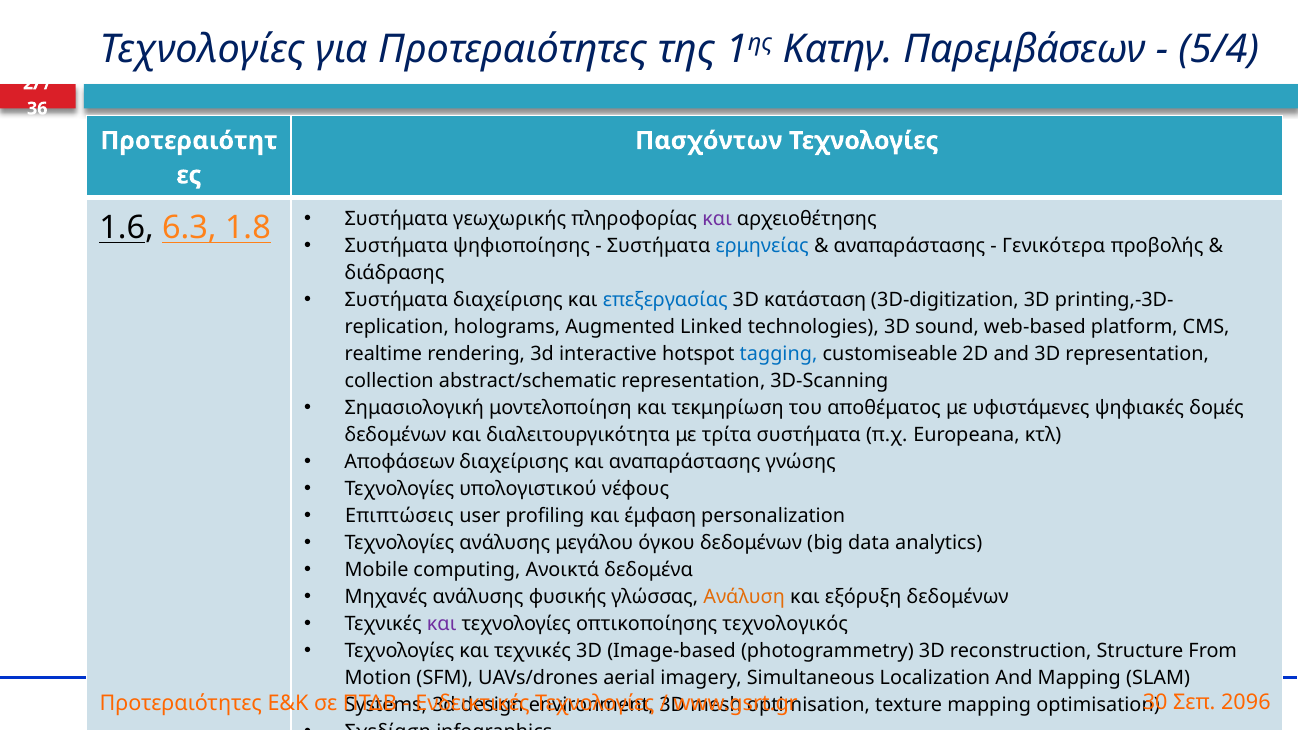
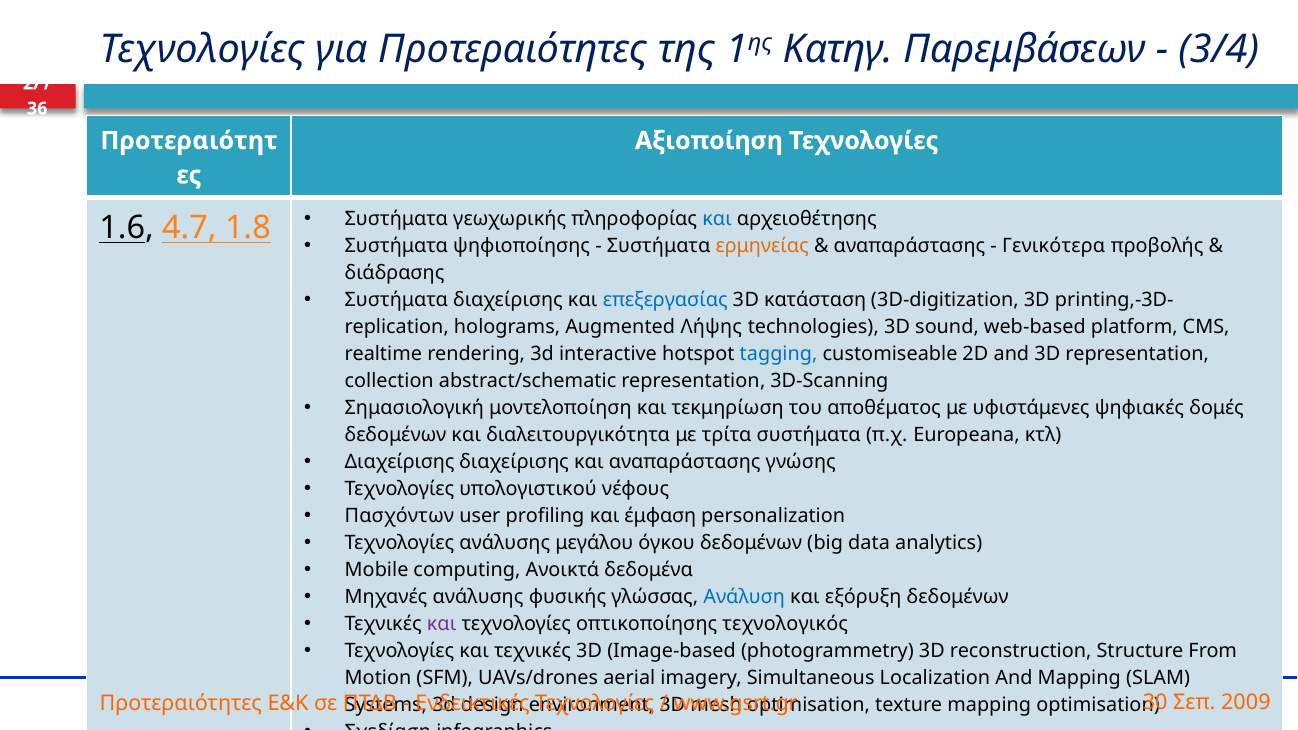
5/4: 5/4 -> 3/4 (1219, 49)
Πασχόντων: Πασχόντων -> Αξιοποίηση (709, 141)
και colour: purple -> blue (717, 219)
6.3: 6.3 -> 4.7 (189, 228)
ερμηνείας colour: blue -> orange (762, 246)
Linked: Linked -> Λήψης (711, 327)
Αποφάσεων: Αποφάσεων -> Διαχείρισης (400, 462)
Επιπτώσεις: Επιπτώσεις -> Πασχόντων (399, 516)
Ανάλυση colour: orange -> blue (744, 597)
2096: 2096 -> 2009 (1246, 703)
